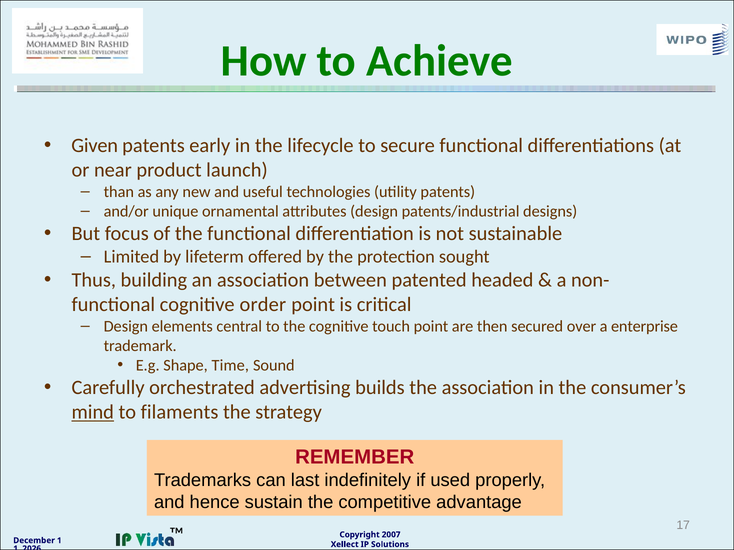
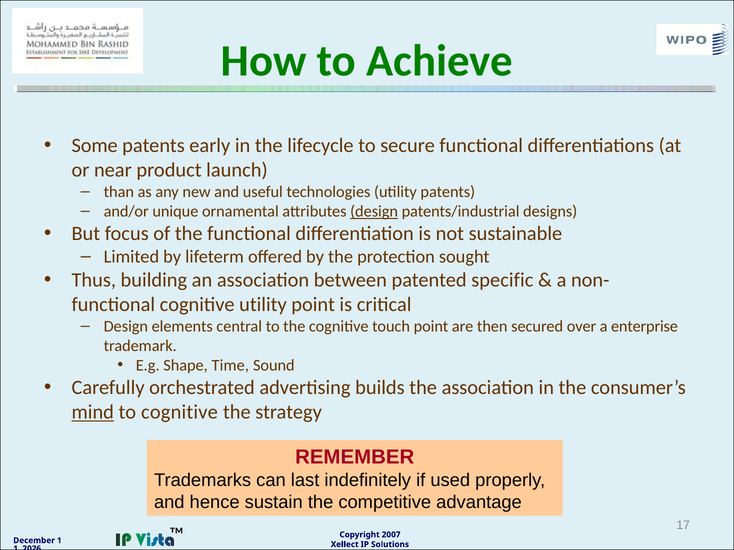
Given: Given -> Some (95, 146)
design underline: none -> present (374, 212)
headed: headed -> specific (502, 280)
cognitive order: order -> utility (263, 305)
to filaments: filaments -> cognitive (179, 412)
